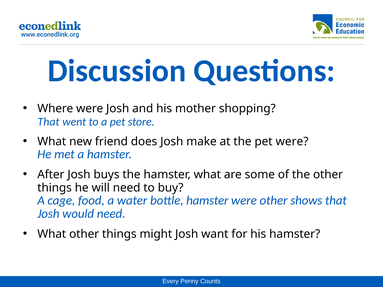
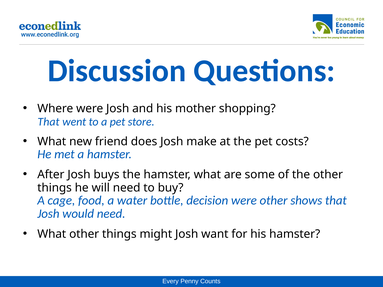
pet were: were -> costs (292, 142)
bottle hamster: hamster -> decision (207, 201)
